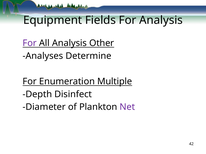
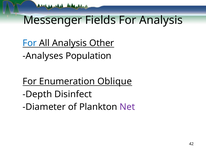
Equipment: Equipment -> Messenger (53, 20)
For colour: purple -> blue (30, 43)
Determine: Determine -> Population (89, 56)
Multiple: Multiple -> Oblique (115, 82)
